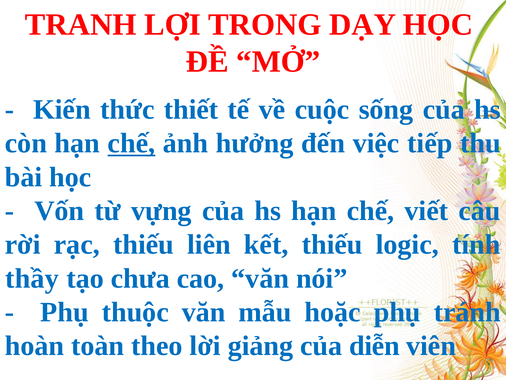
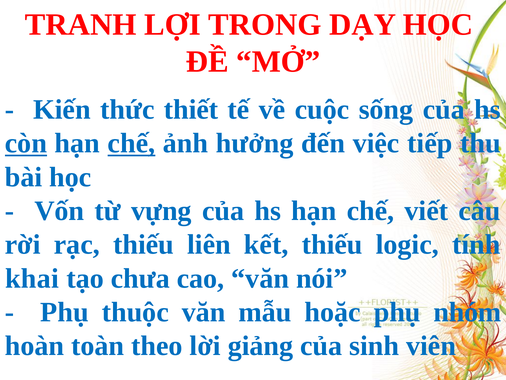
còn underline: none -> present (26, 143)
thầy: thầy -> khai (32, 278)
tránh: tránh -> nhóm (467, 312)
diễn: diễn -> sinh (374, 345)
